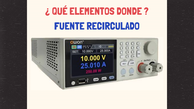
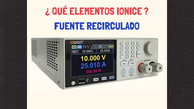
DONDE: DONDE -> IONICE (129, 11)
